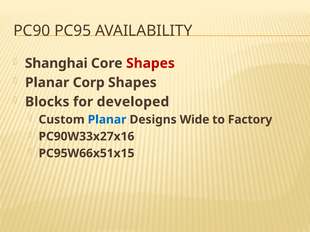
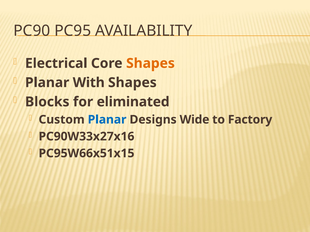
Shanghai: Shanghai -> Electrical (56, 63)
Shapes colour: red -> orange (150, 63)
Corp: Corp -> With (89, 83)
developed: developed -> eliminated (133, 102)
